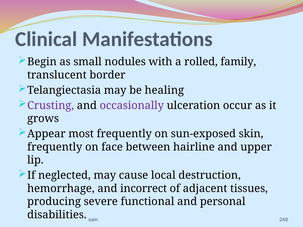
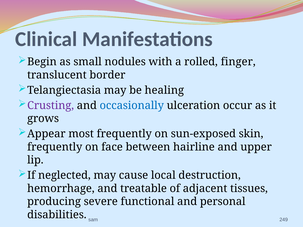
family: family -> finger (238, 62)
occasionally colour: purple -> blue (132, 106)
incorrect: incorrect -> treatable (144, 189)
